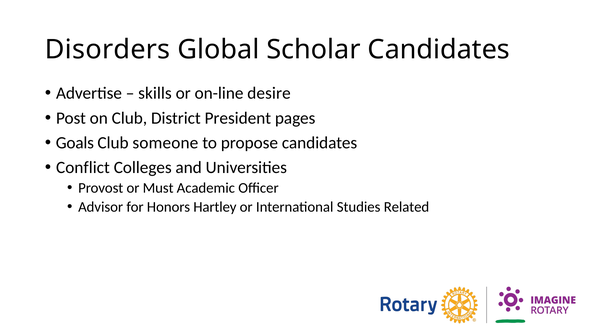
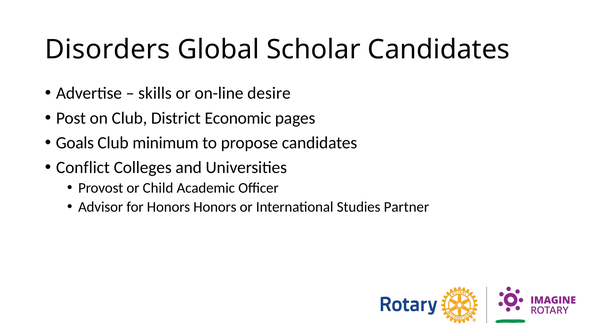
President: President -> Economic (238, 118)
someone: someone -> minimum (166, 143)
Must: Must -> Child (158, 188)
Honors Hartley: Hartley -> Honors (215, 207)
Related: Related -> Partner (406, 207)
